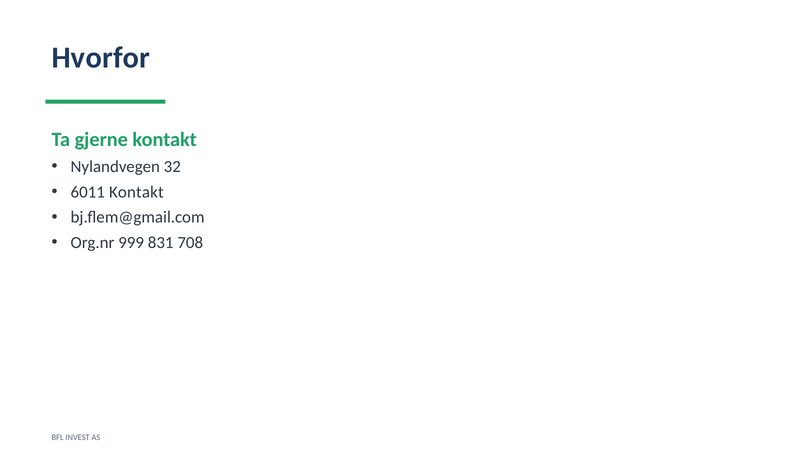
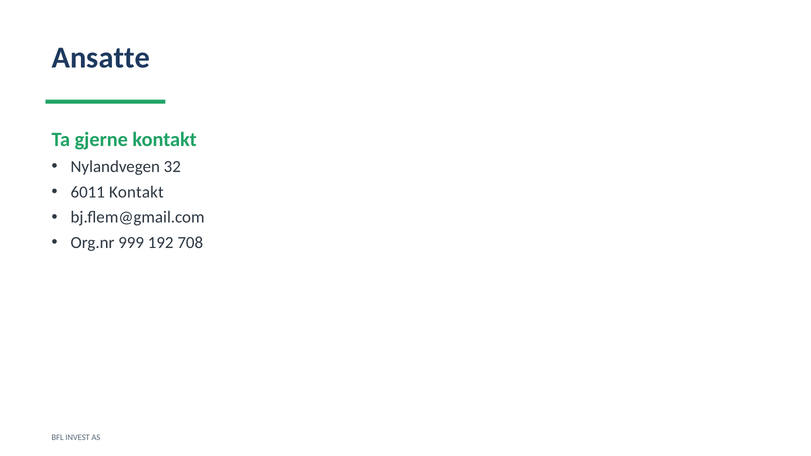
Hvorfor: Hvorfor -> Ansatte (101, 58)
831: 831 -> 192 (161, 243)
